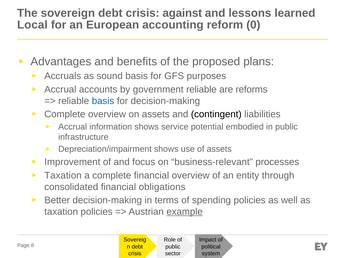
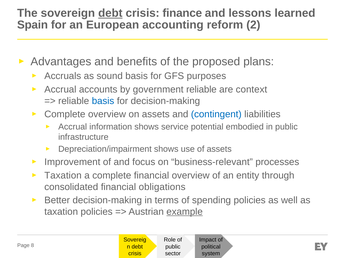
debt underline: none -> present (110, 13)
against: against -> finance (182, 13)
Local: Local -> Spain (33, 25)
0: 0 -> 2 (253, 25)
reforms: reforms -> context (251, 90)
contingent colour: black -> blue (216, 115)
